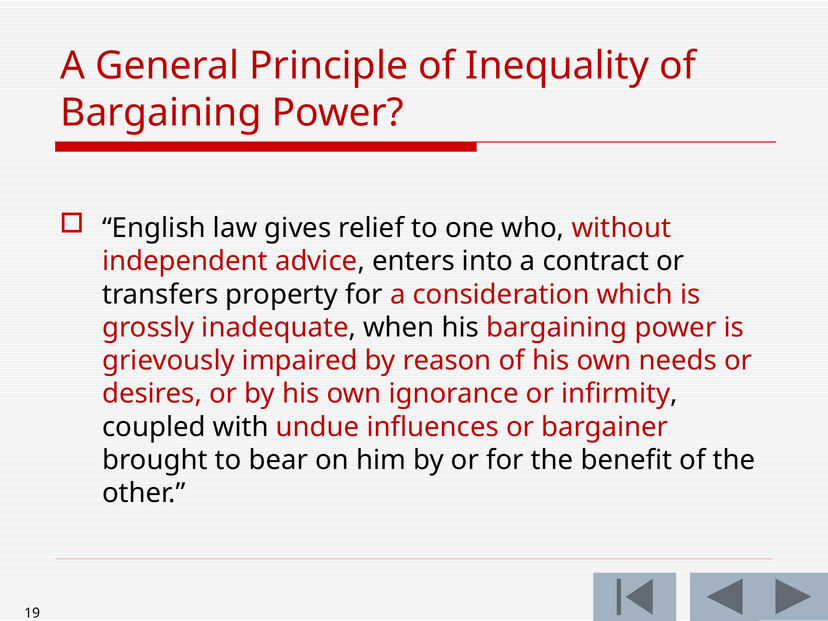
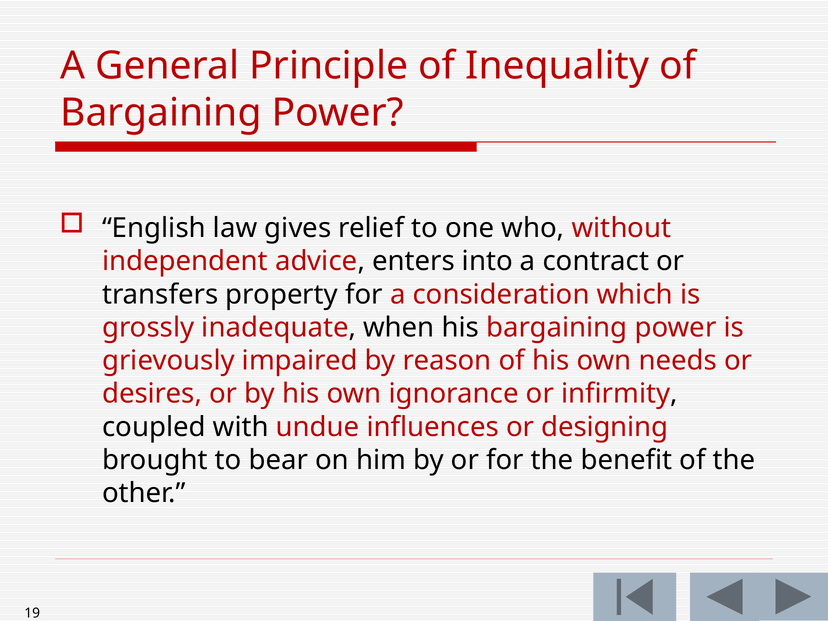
bargainer: bargainer -> designing (605, 427)
